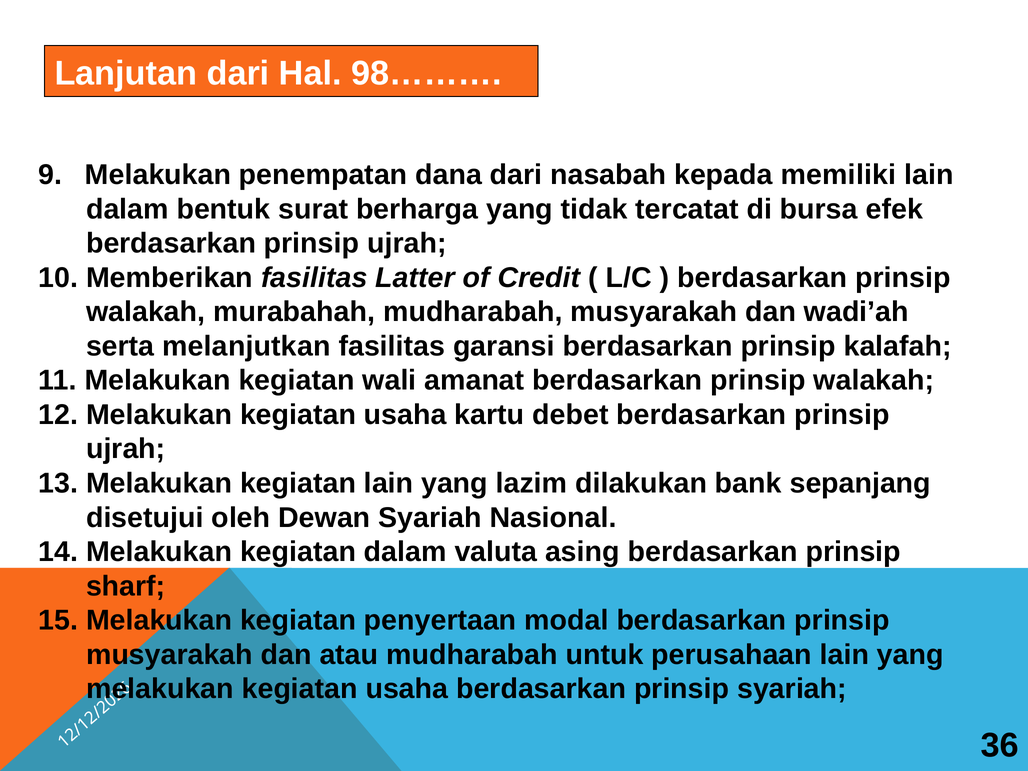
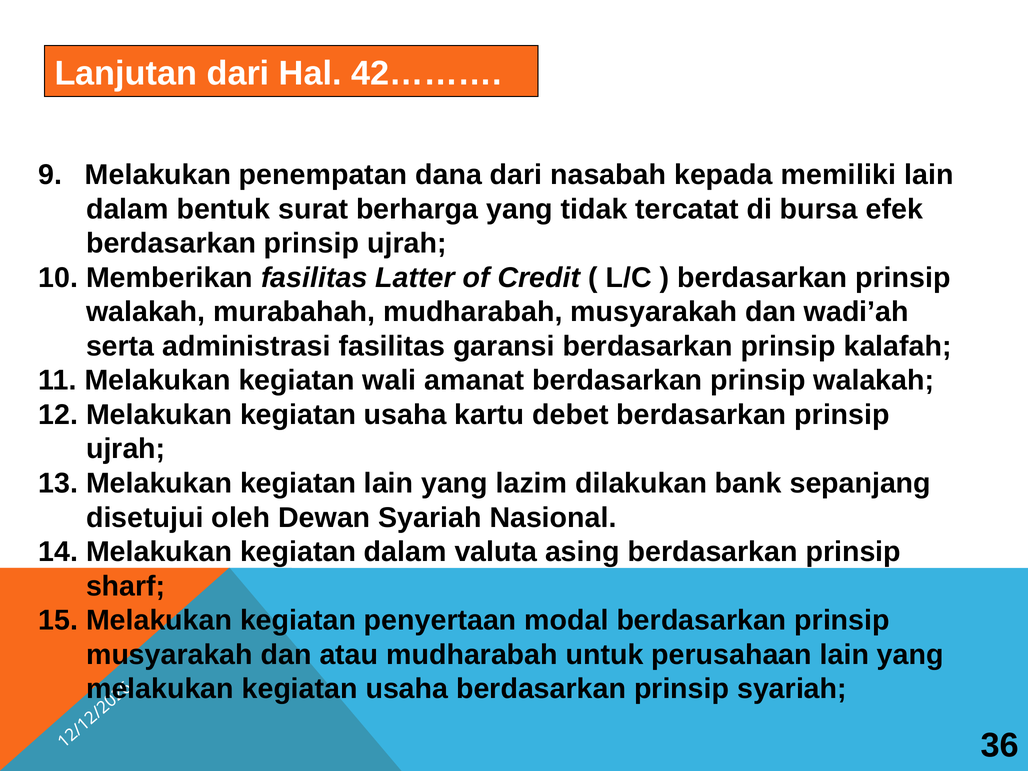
98………: 98……… -> 42……… (426, 73)
melanjutkan: melanjutkan -> administrasi (246, 346)
